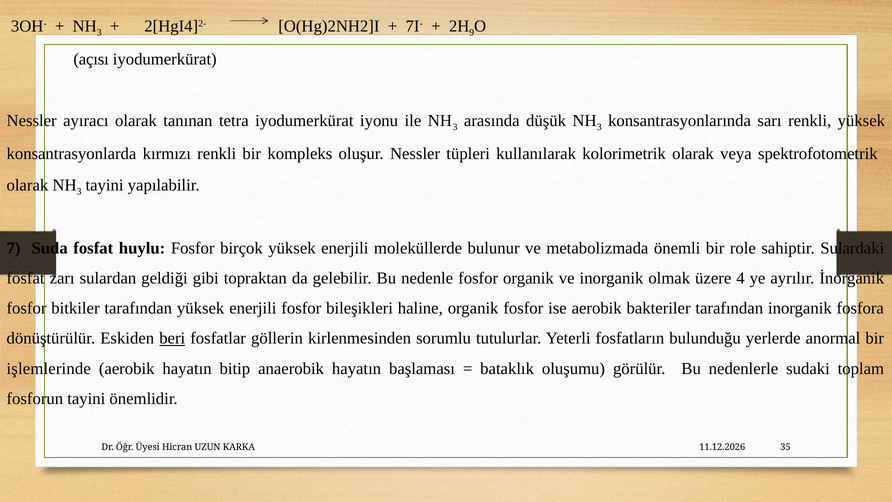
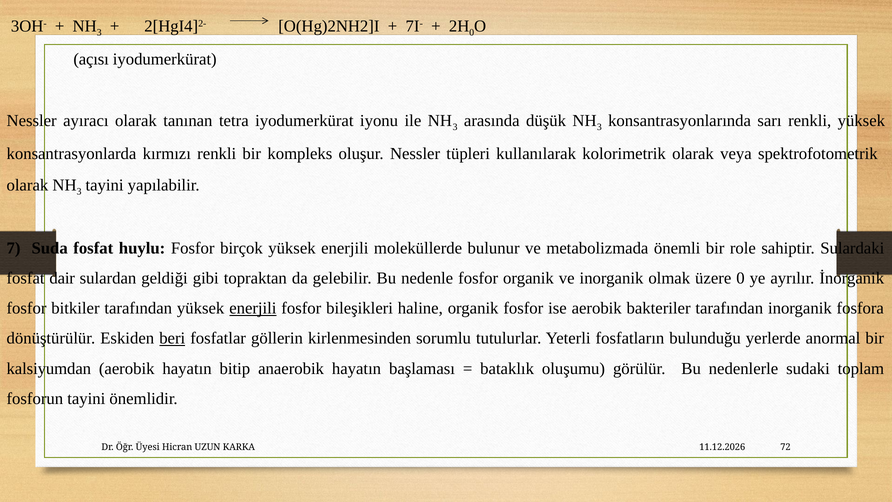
9: 9 -> 0 (472, 33)
zarı: zarı -> dair (62, 278)
üzere 4: 4 -> 0 (741, 278)
enerjili underline: none -> present (253, 308)
işlemlerinde: işlemlerinde -> kalsiyumdan (49, 368)
35: 35 -> 72 (785, 447)
